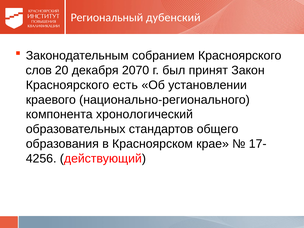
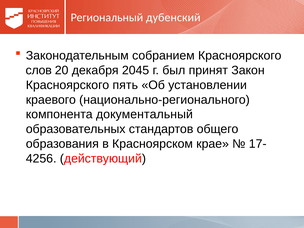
2070: 2070 -> 2045 (136, 70)
есть: есть -> пять (125, 85)
хронологический: хронологический -> документальный (144, 114)
